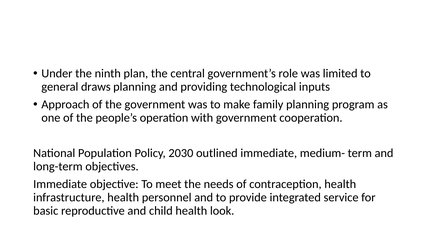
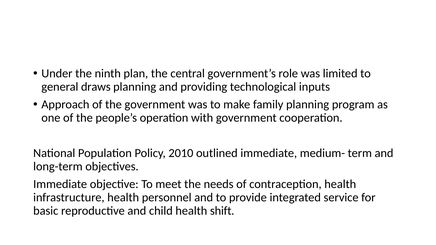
2030: 2030 -> 2010 (181, 153)
look: look -> shift (222, 211)
